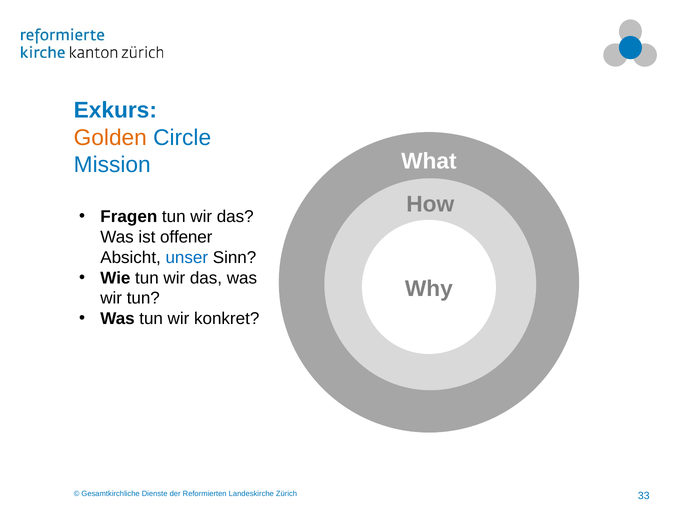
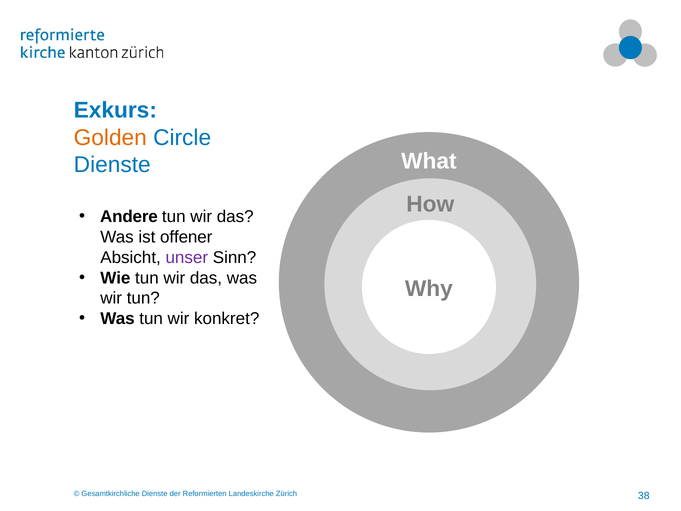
Mission: Mission -> Dienste (112, 165)
Fragen: Fragen -> Andere (129, 216)
unser colour: blue -> purple (187, 257)
33: 33 -> 38 (644, 495)
